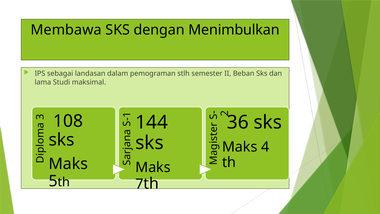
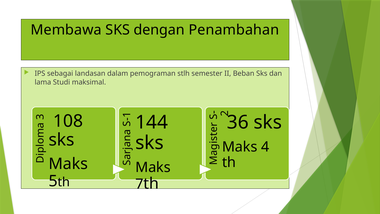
Menimbulkan: Menimbulkan -> Penambahan (234, 30)
